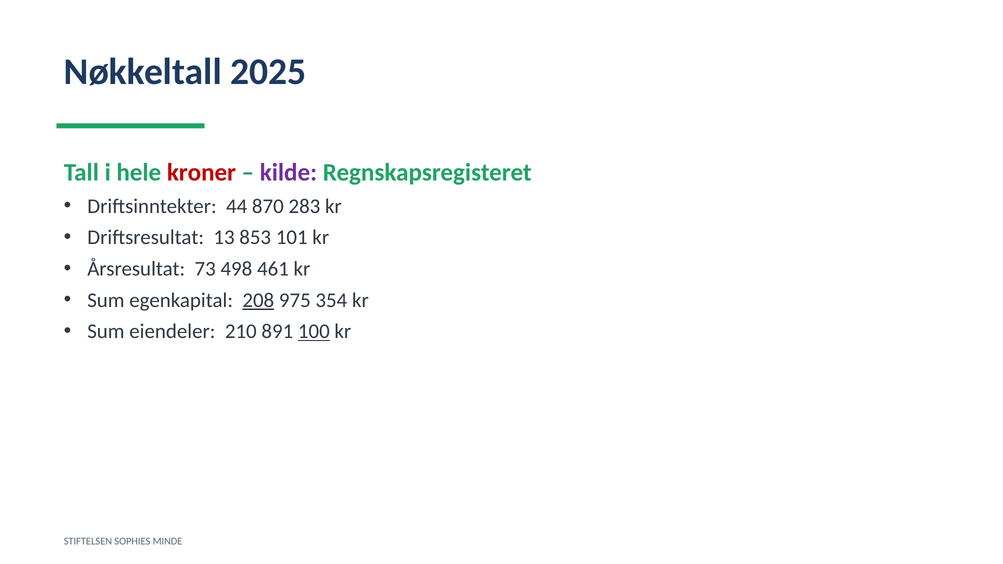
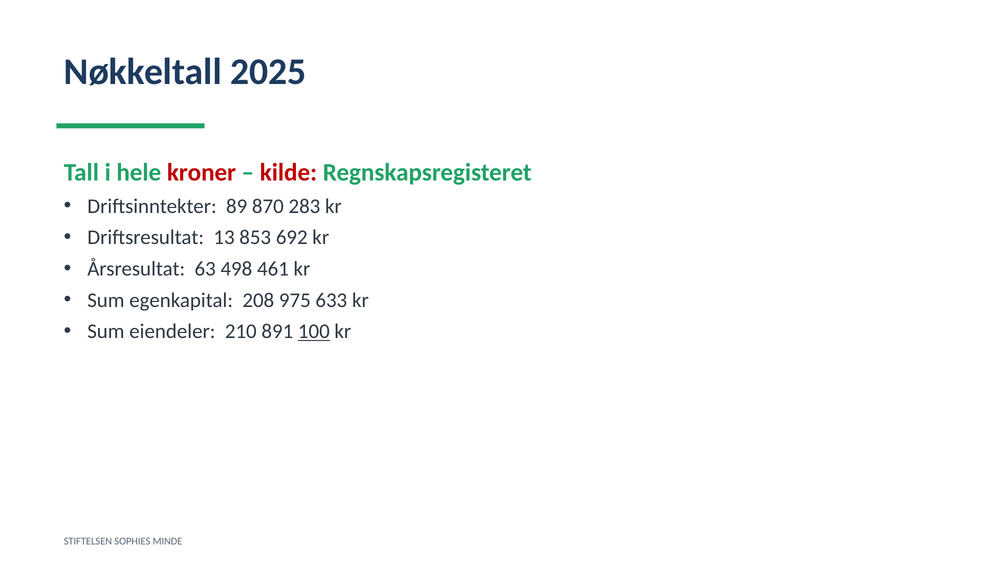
kilde colour: purple -> red (288, 173)
44: 44 -> 89 (237, 206)
101: 101 -> 692 (292, 238)
73: 73 -> 63 (205, 269)
208 underline: present -> none (258, 300)
354: 354 -> 633 (331, 300)
